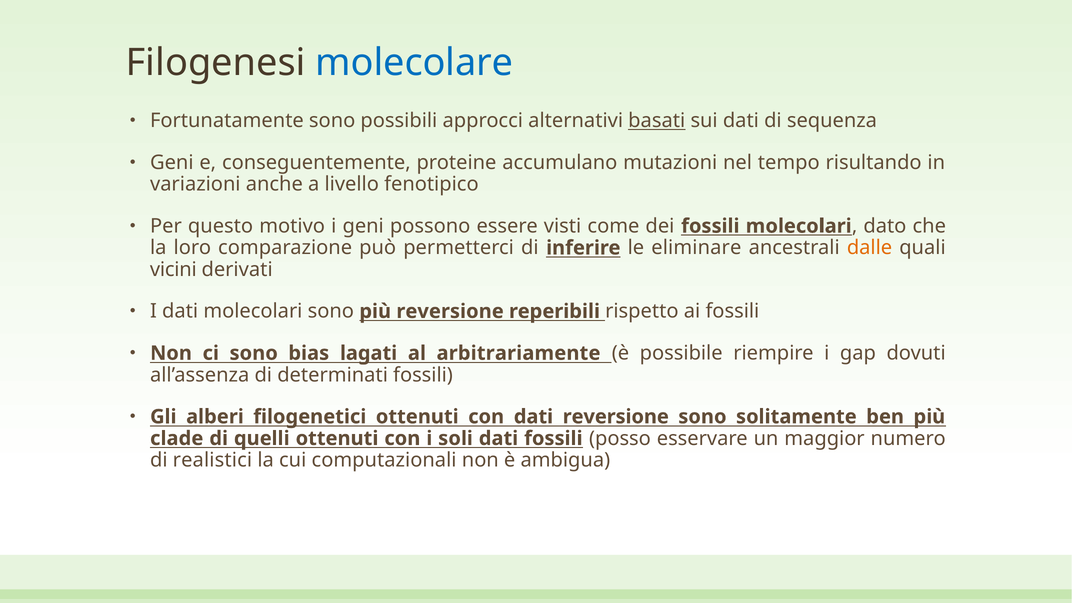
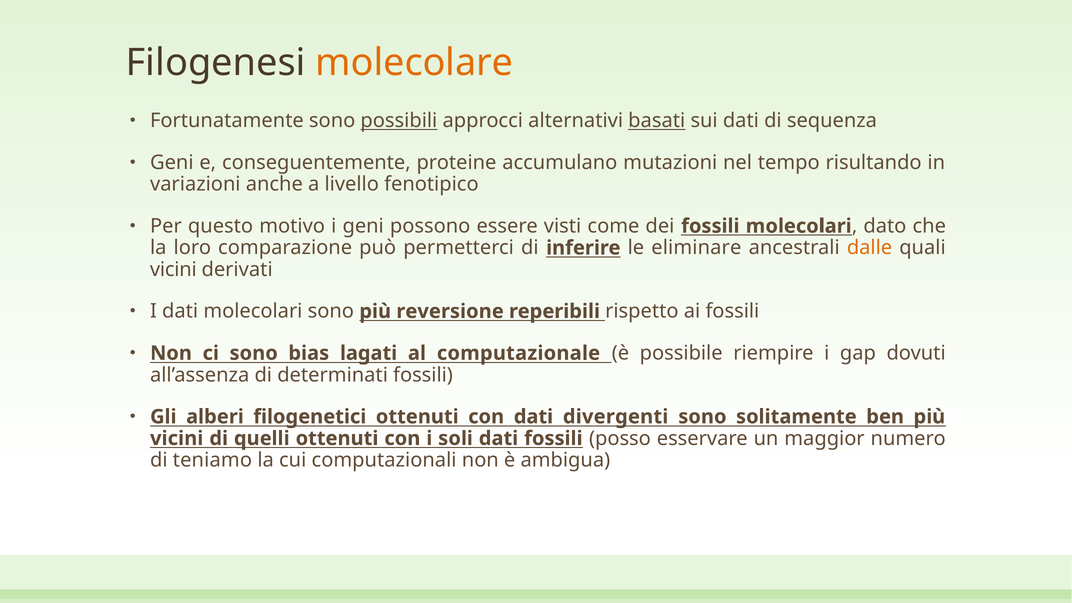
molecolare colour: blue -> orange (414, 63)
possibili underline: none -> present (399, 121)
arbitrariamente: arbitrariamente -> computazionale (518, 353)
dati reversione: reversione -> divergenti (616, 417)
clade: clade -> vicini (177, 438)
realistici: realistici -> teniamo (212, 460)
